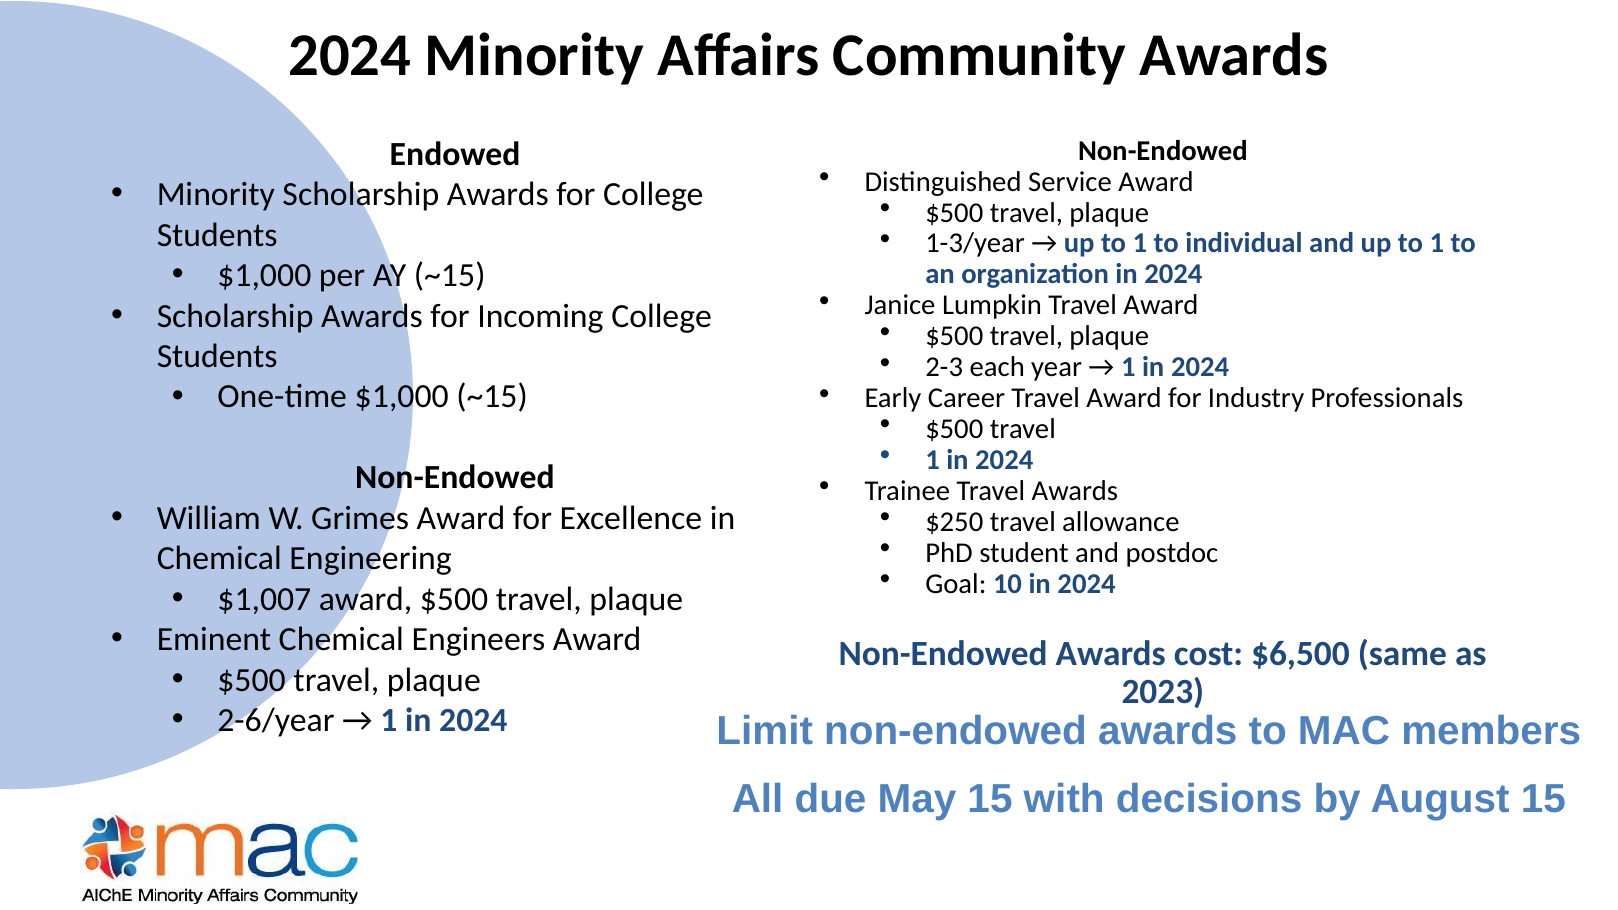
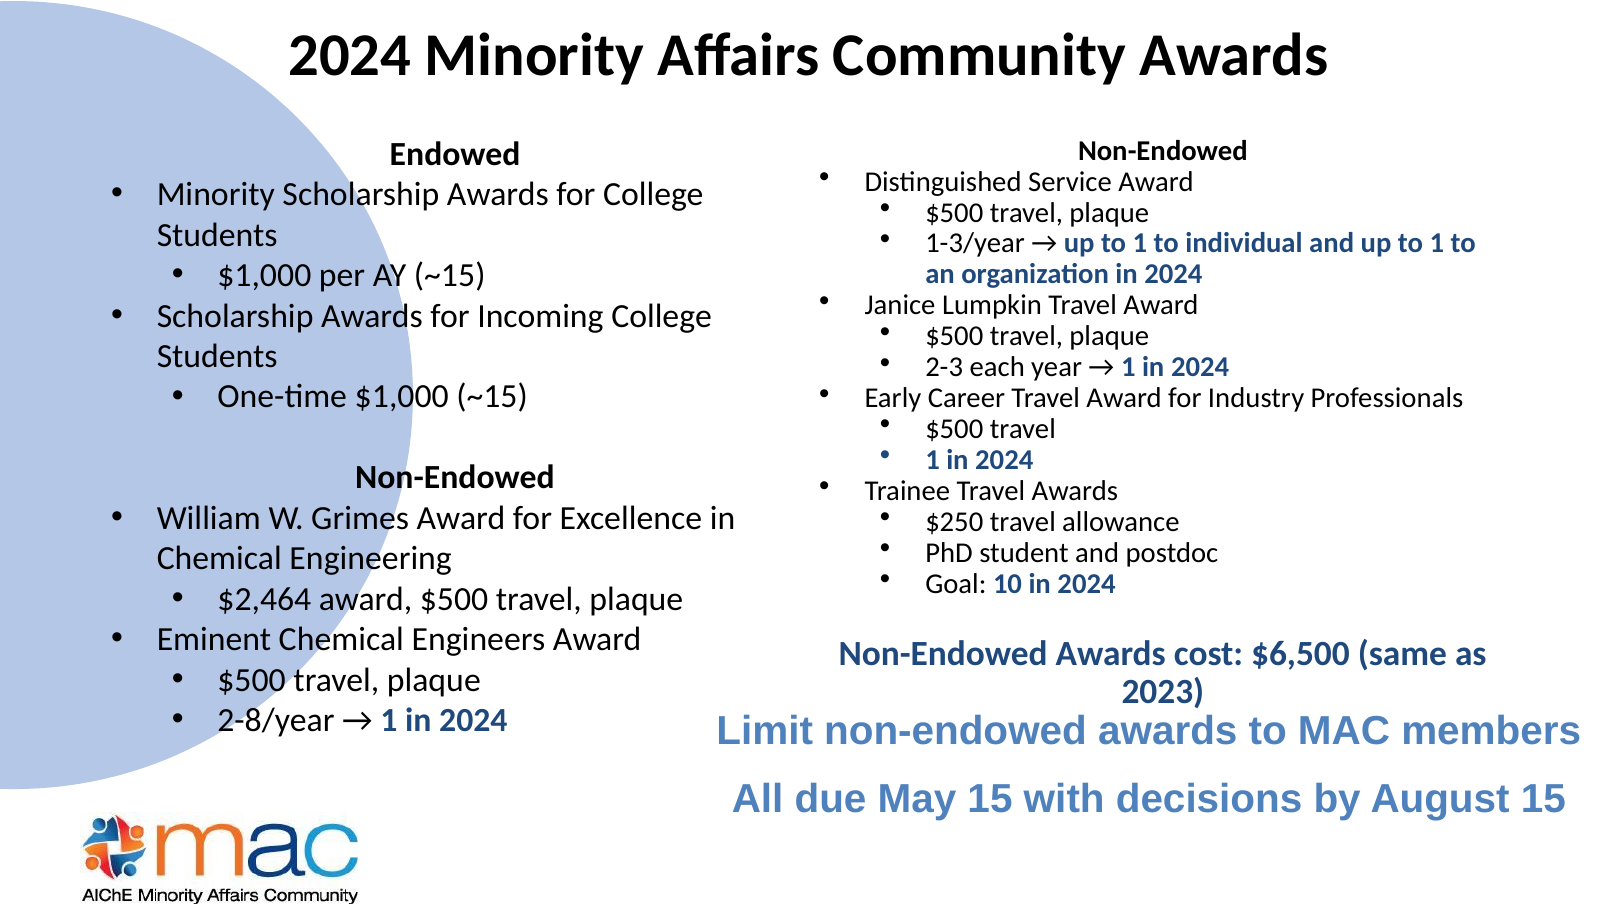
$1,007: $1,007 -> $2,464 (264, 599)
2-6/year: 2-6/year -> 2-8/year (276, 721)
